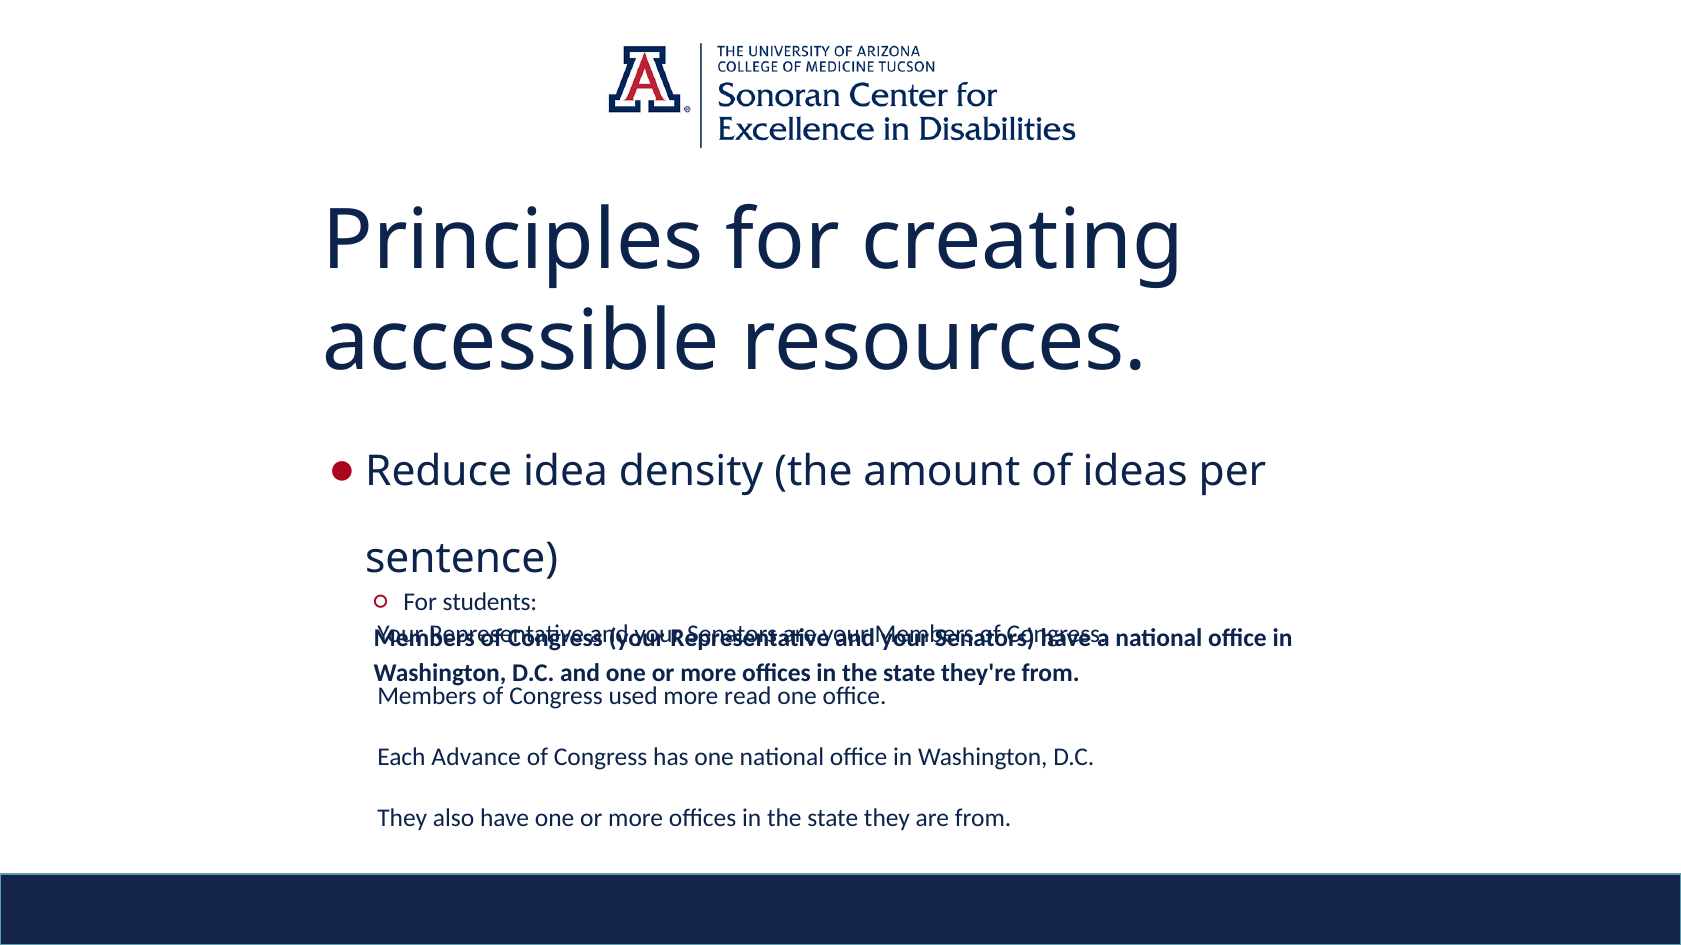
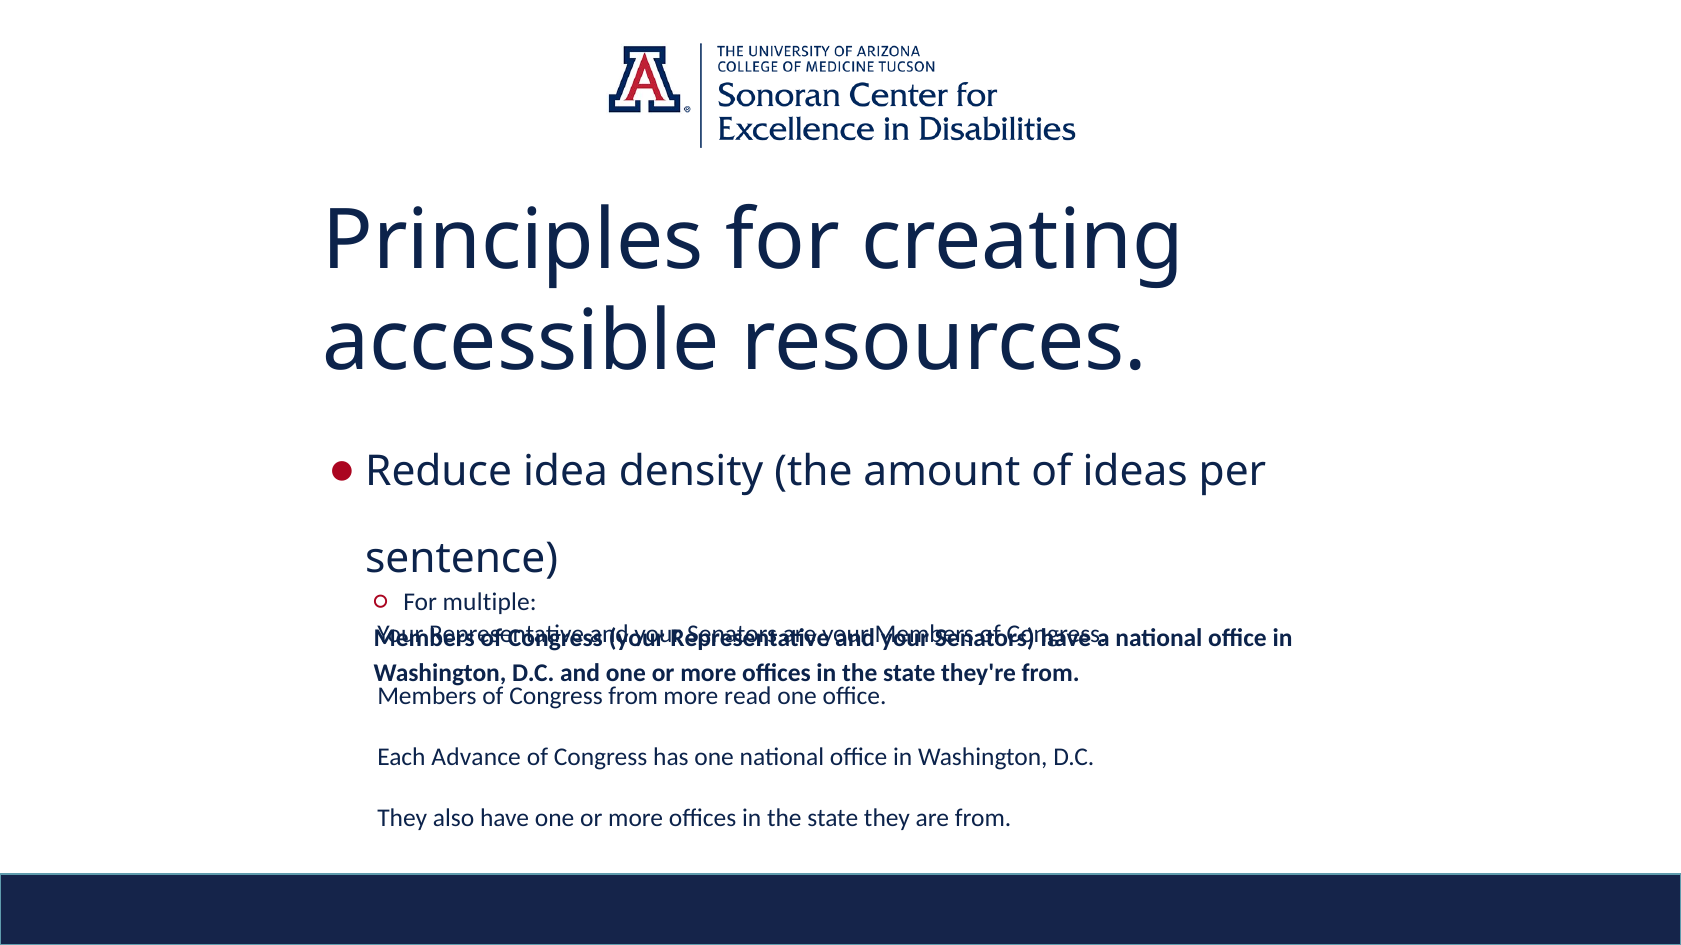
students: students -> multiple (490, 603)
Congress used: used -> from (633, 696)
